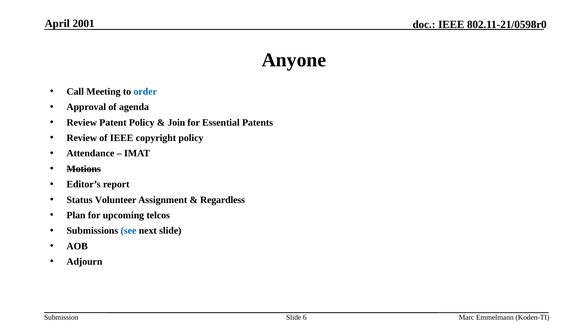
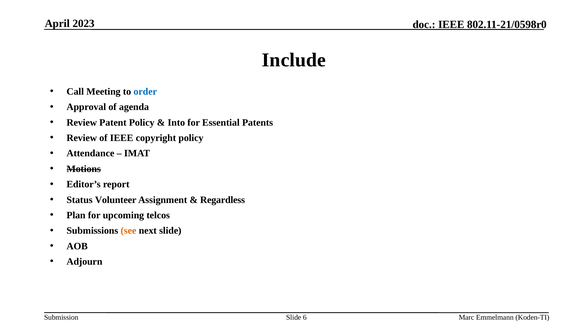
2001: 2001 -> 2023 (84, 23)
Anyone: Anyone -> Include (294, 60)
Join: Join -> Into (176, 122)
see colour: blue -> orange (128, 231)
